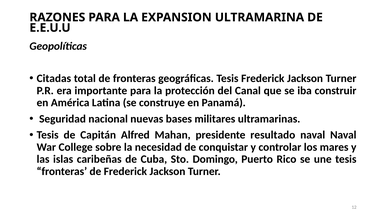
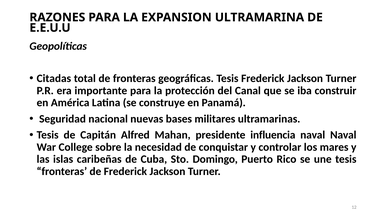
resultado: resultado -> influencia (273, 135)
